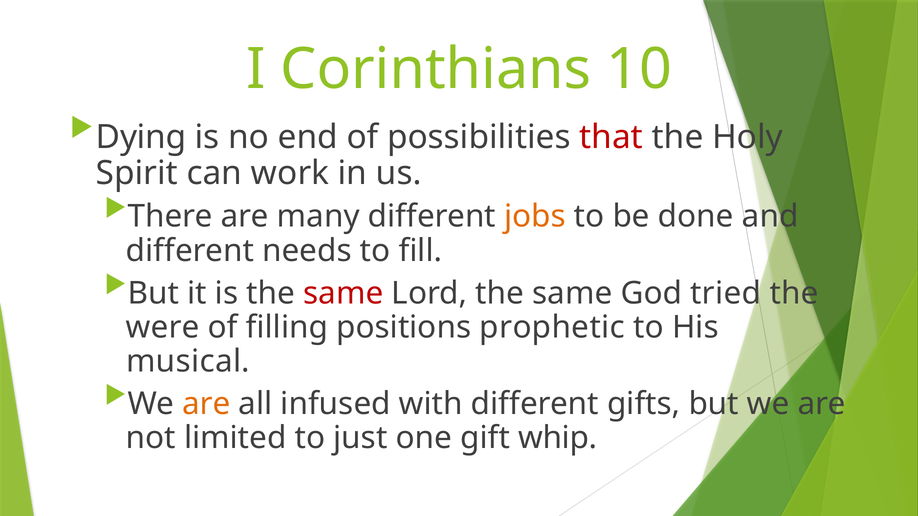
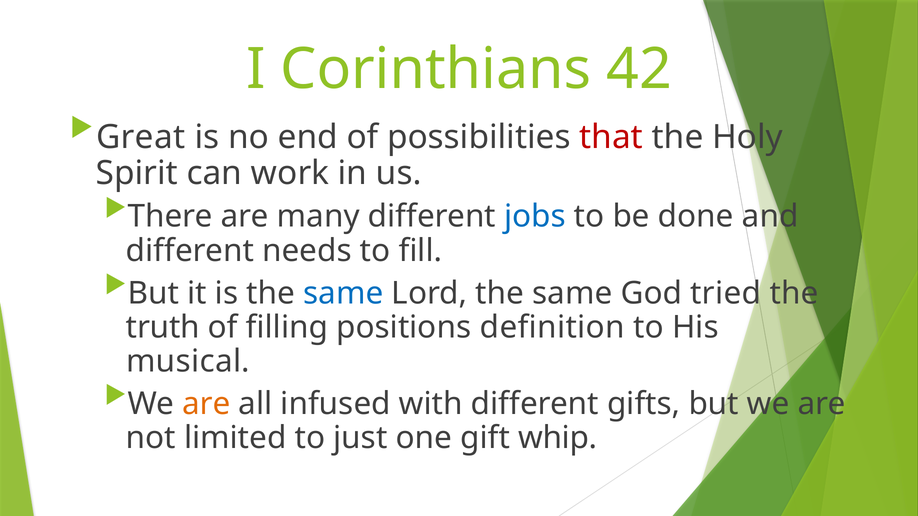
10: 10 -> 42 (639, 69)
Dying: Dying -> Great (141, 137)
jobs colour: orange -> blue (535, 217)
same colour: red -> blue (343, 293)
were: were -> truth (163, 328)
prophetic: prophetic -> definition (552, 328)
